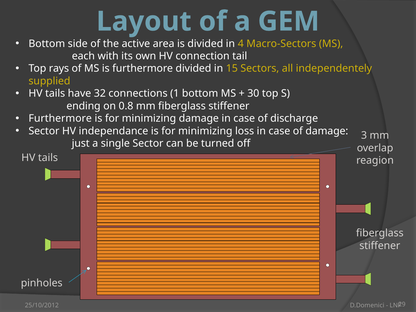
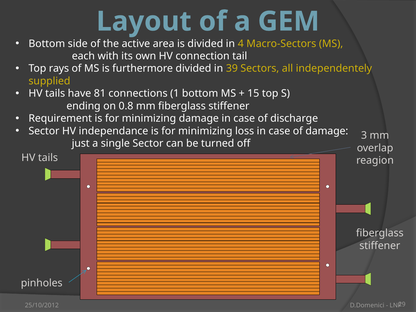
15: 15 -> 39 (232, 69)
32: 32 -> 81 (100, 94)
30: 30 -> 15 (253, 94)
Furthermore: Furthermore -> Requirement (60, 118)
